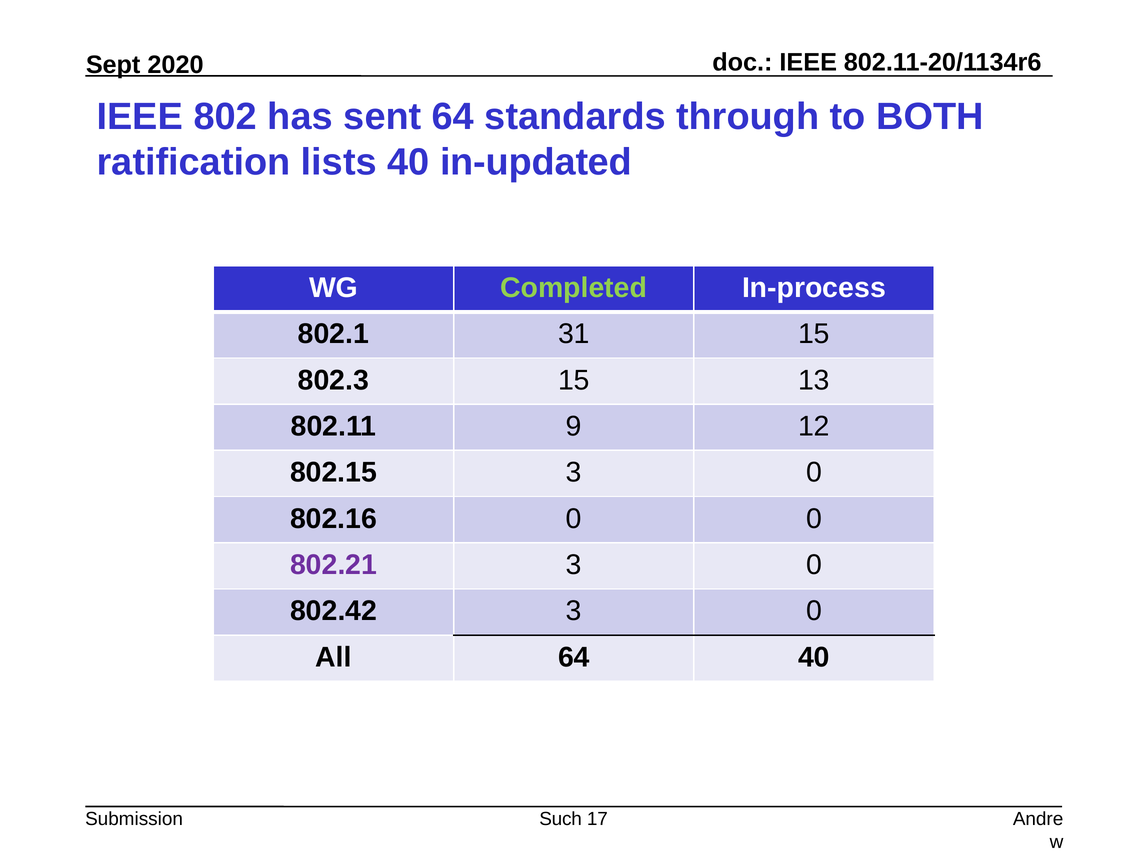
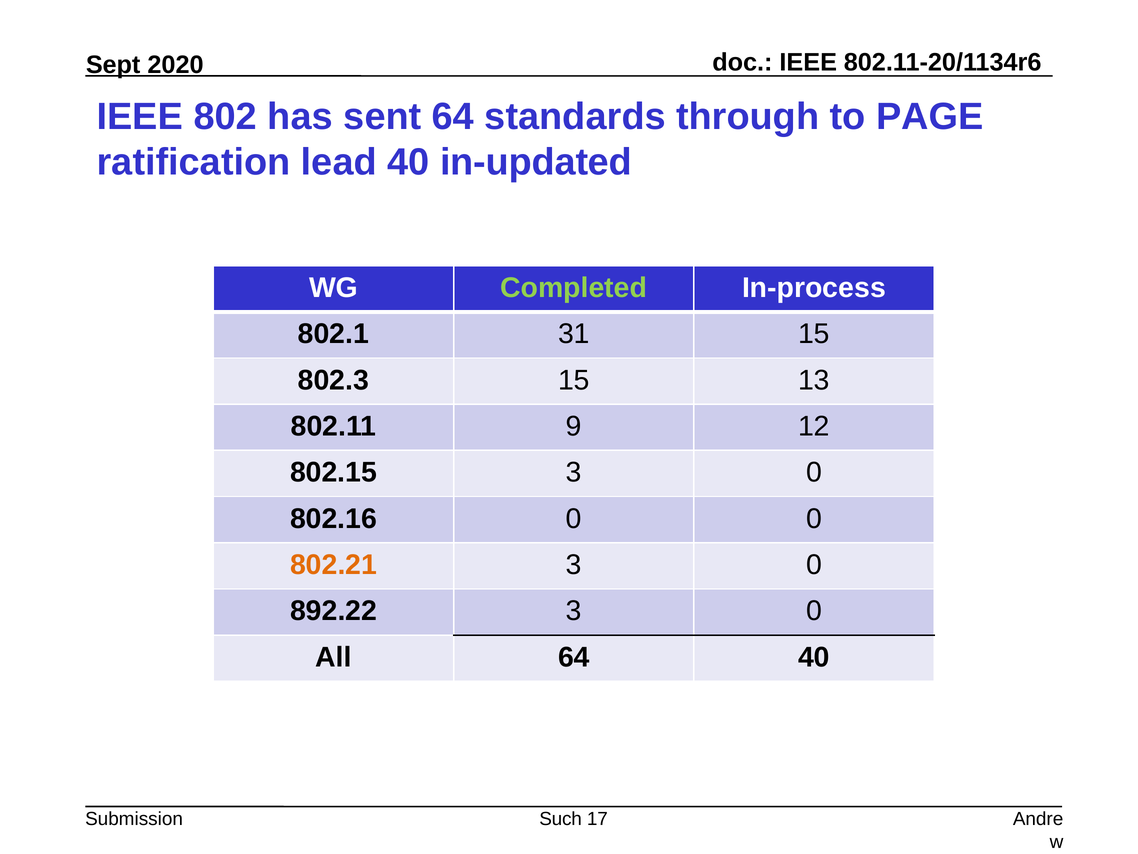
BOTH: BOTH -> PAGE (930, 117)
lists: lists -> lead (339, 162)
802.21 colour: purple -> orange (334, 565)
802.42: 802.42 -> 892.22 (334, 611)
